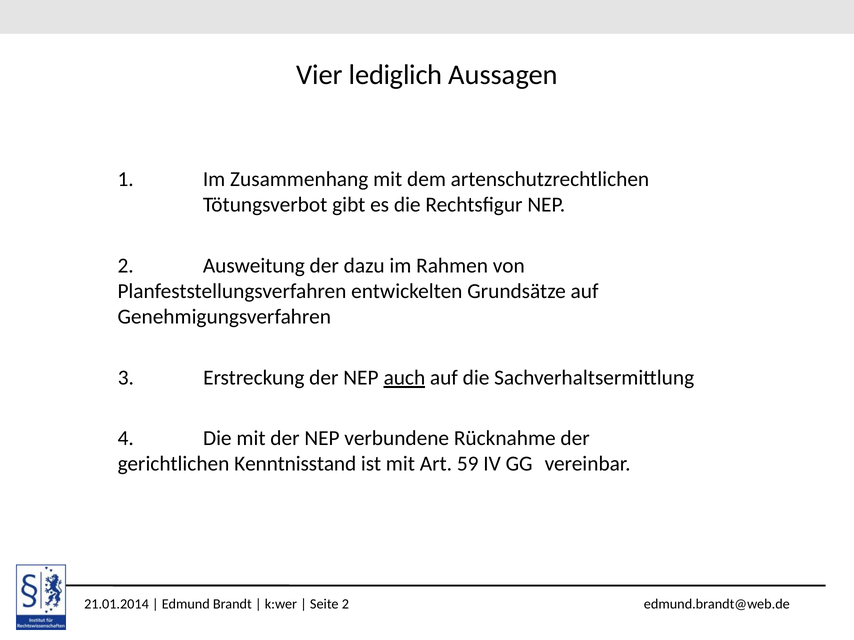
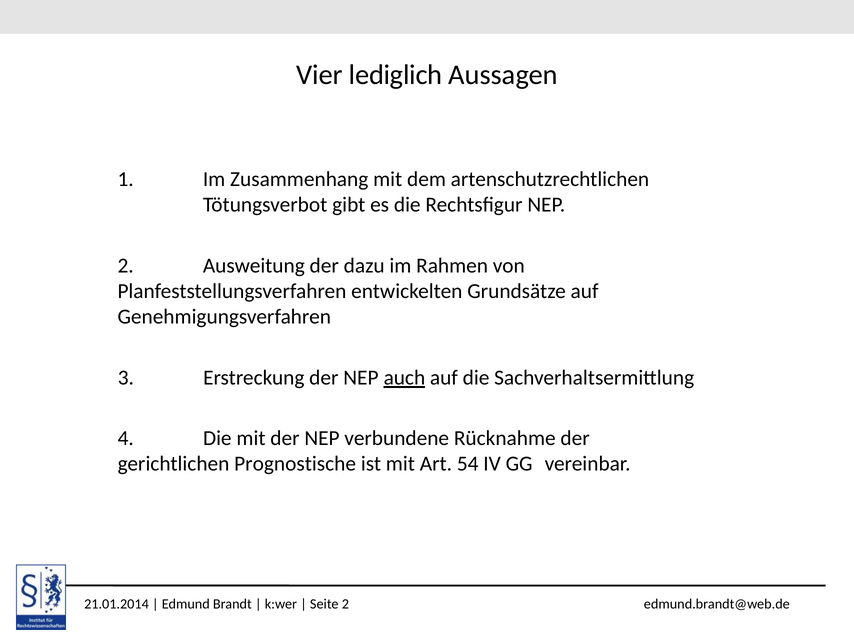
Kenntnisstand: Kenntnisstand -> Prognostische (295, 464)
59: 59 -> 54 (468, 464)
